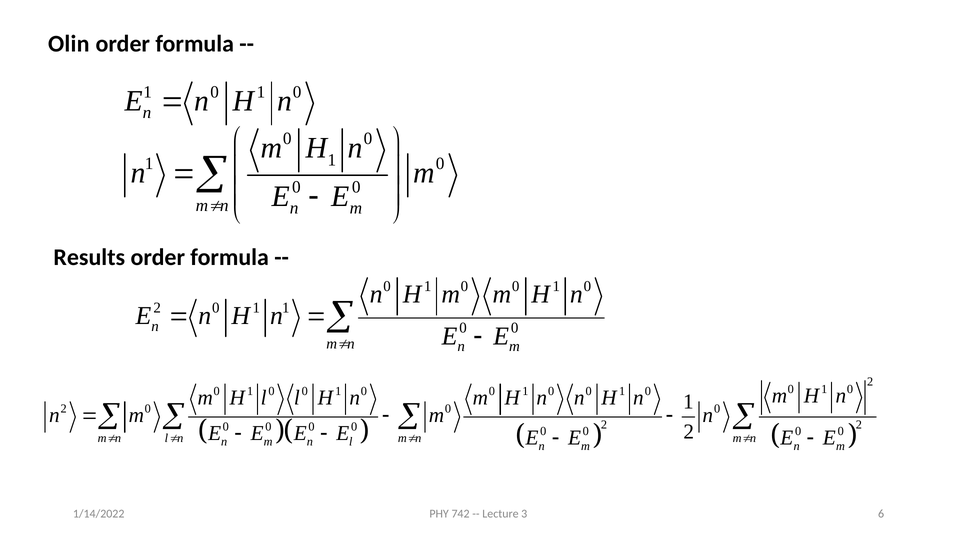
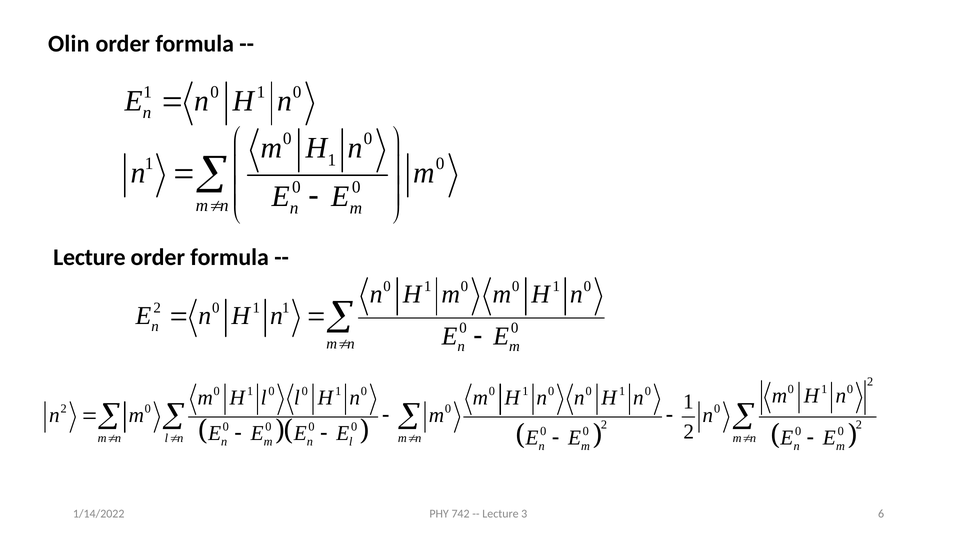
Results: Results -> Lecture (89, 258)
